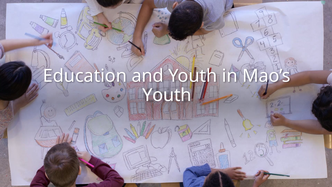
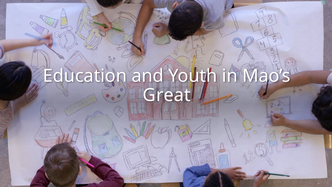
Youth: Youth -> Great (167, 95)
